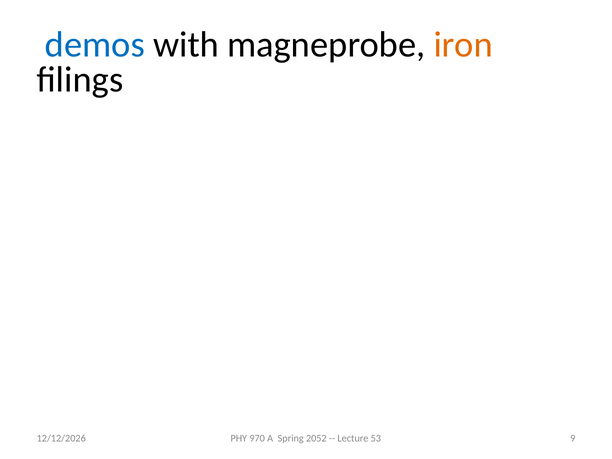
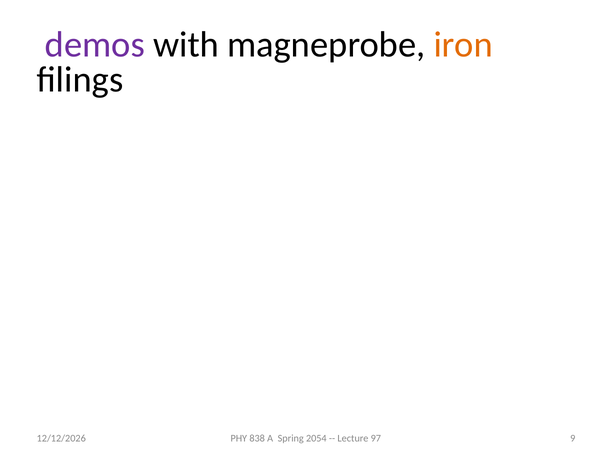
demos colour: blue -> purple (95, 45)
970: 970 -> 838 (257, 438)
2052: 2052 -> 2054 (316, 438)
53: 53 -> 97 (376, 438)
